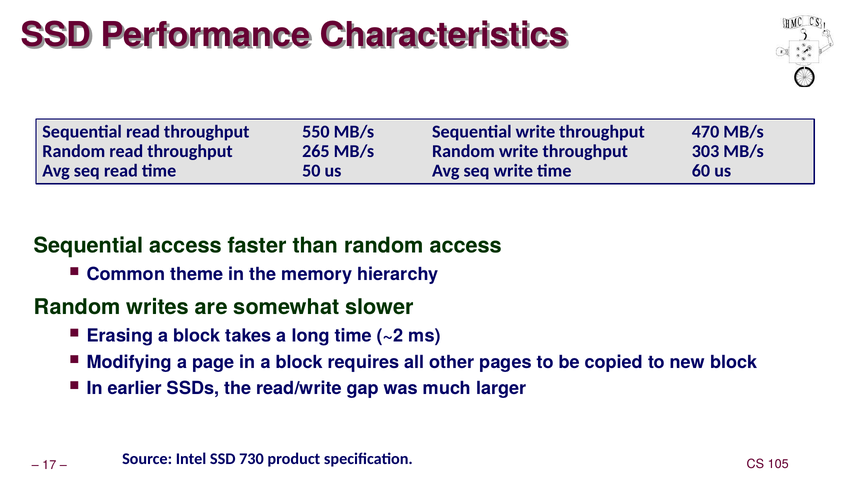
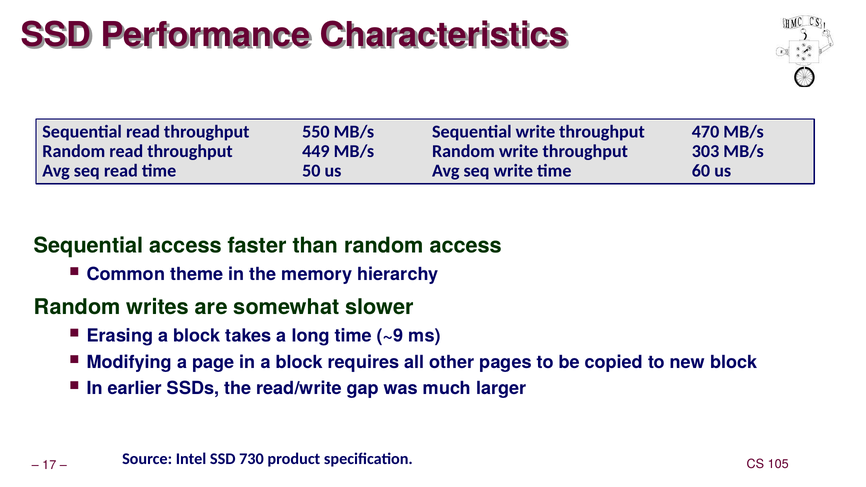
265: 265 -> 449 (316, 151)
~2: ~2 -> ~9 (390, 336)
